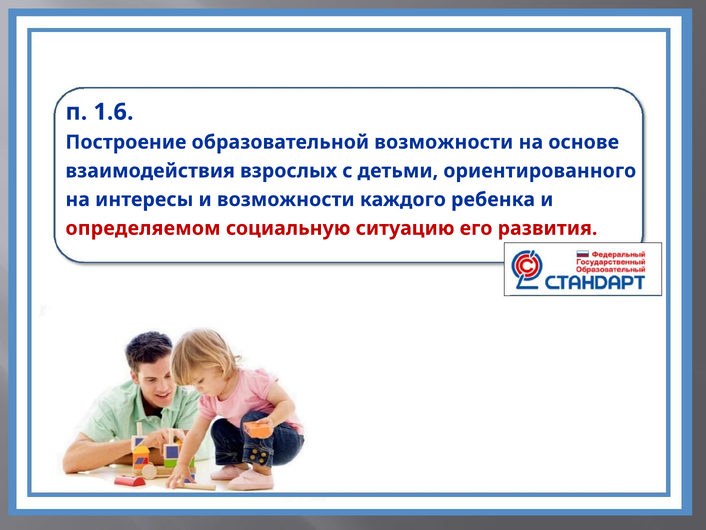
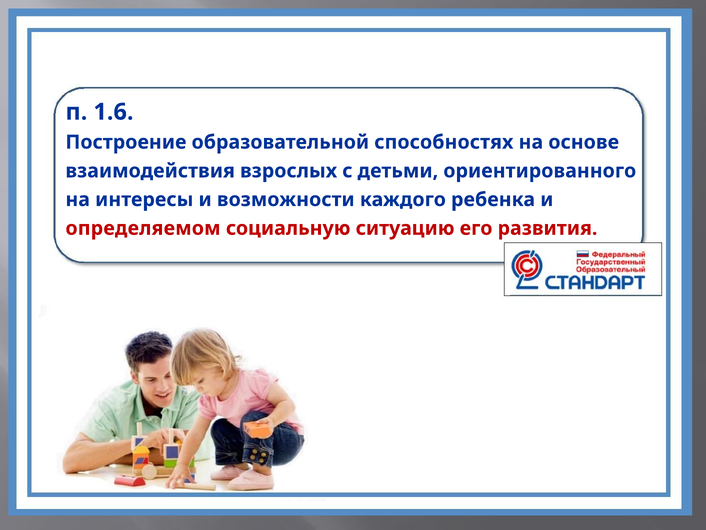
образовательной возможности: возможности -> способностях (444, 142)
